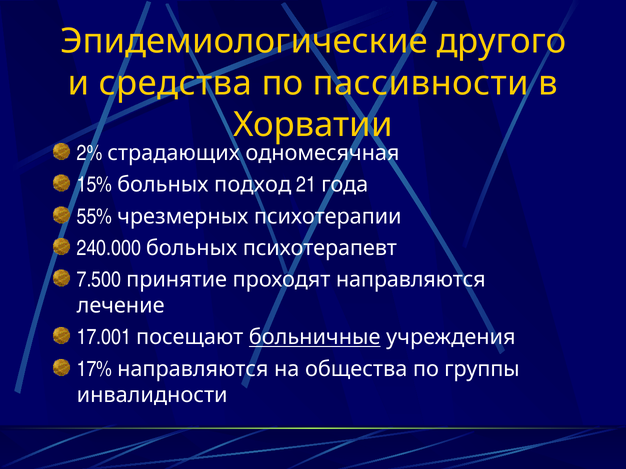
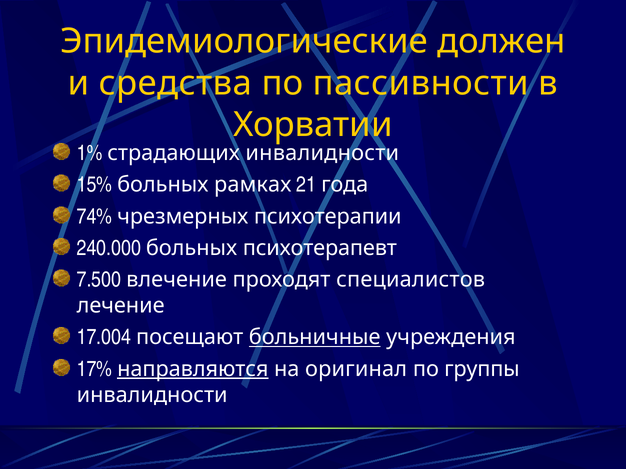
другого: другого -> должен (501, 42)
2%: 2% -> 1% (90, 153)
страдающих одномесячная: одномесячная -> инвалидности (322, 153)
подход: подход -> рамках (253, 185)
55%: 55% -> 74% (94, 217)
принятие: принятие -> влечение (177, 280)
проходят направляются: направляются -> специалистов (411, 280)
17.001: 17.001 -> 17.004 (104, 338)
направляются underline: none -> present (193, 369)
общества: общества -> оригинал (356, 369)
